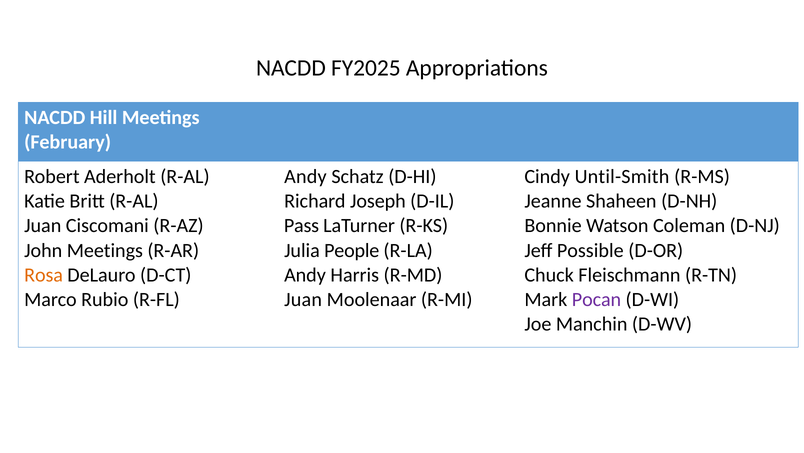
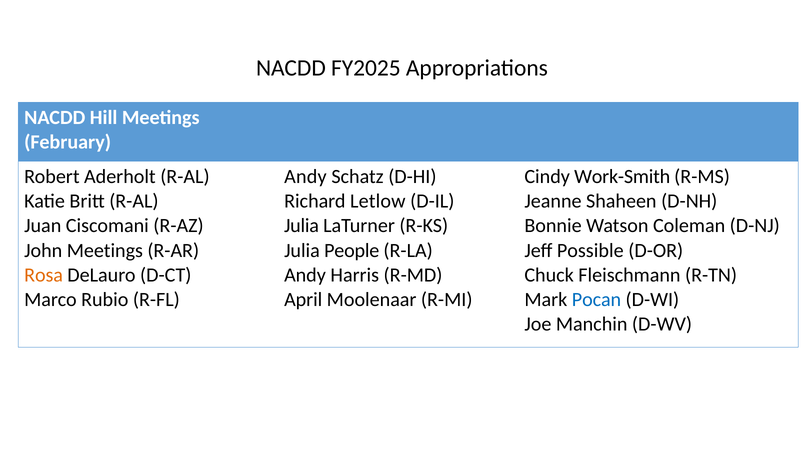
Until-Smith: Until-Smith -> Work-Smith (622, 176)
Joseph: Joseph -> Letlow (378, 201)
Pass: Pass -> Julia (301, 225)
Juan: Juan -> April (303, 299)
Pocan colour: purple -> blue (596, 299)
